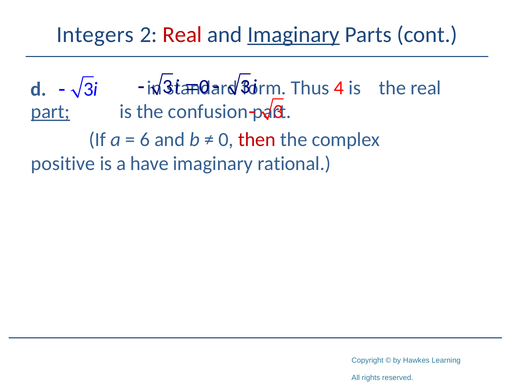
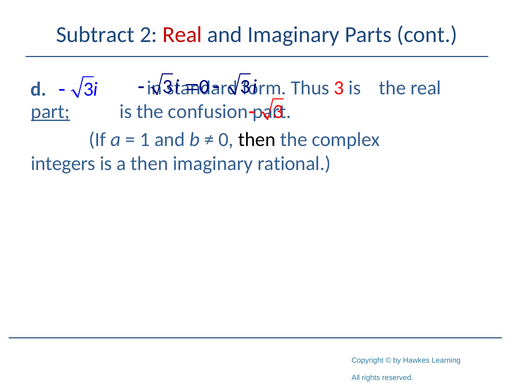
Integers: Integers -> Subtract (95, 35)
Imaginary underline: present -> none (294, 35)
Thus 4: 4 -> 3 (339, 88)
6: 6 -> 1 (145, 140)
then colour: red -> black (257, 140)
positive: positive -> integers (63, 164)
a have: have -> then (149, 164)
